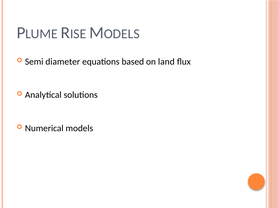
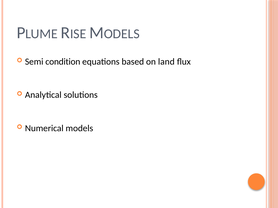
diameter: diameter -> condition (63, 62)
